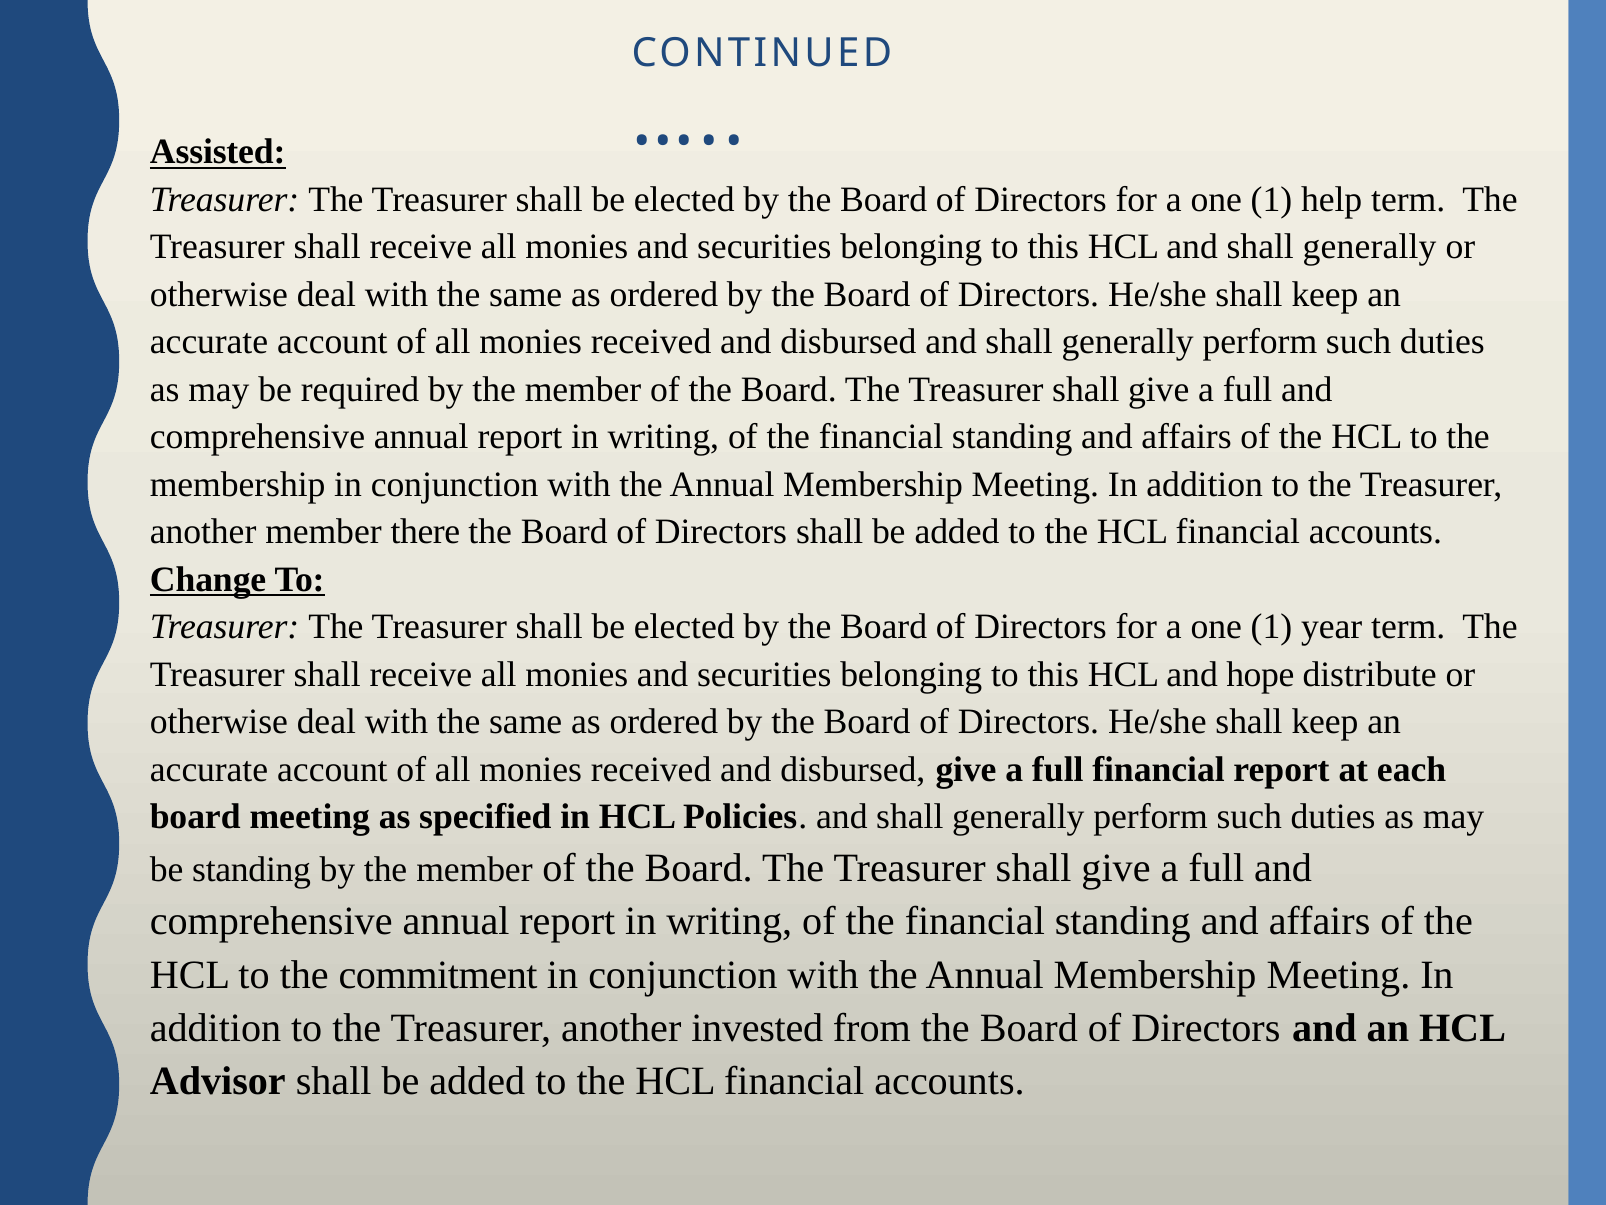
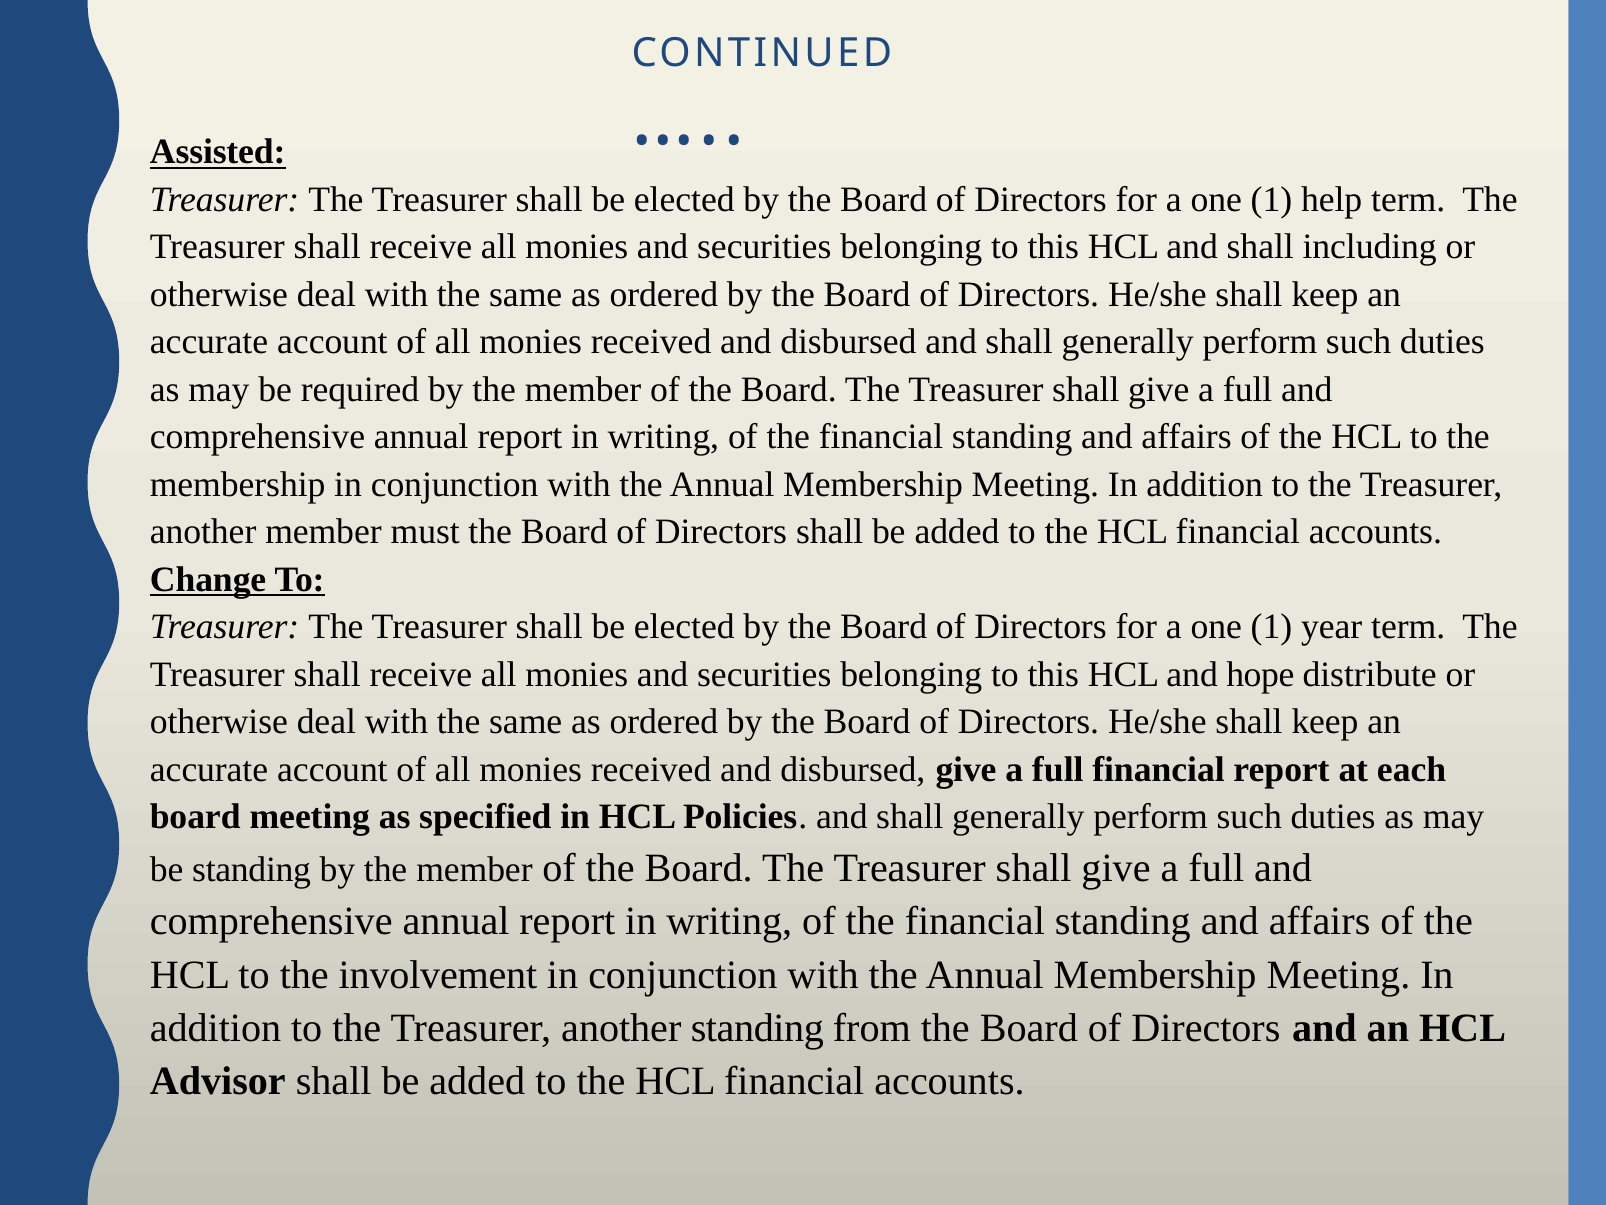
HCL and shall generally: generally -> including (1370, 247)
there: there -> must (425, 532)
commitment: commitment -> involvement (438, 974)
another invested: invested -> standing (757, 1028)
